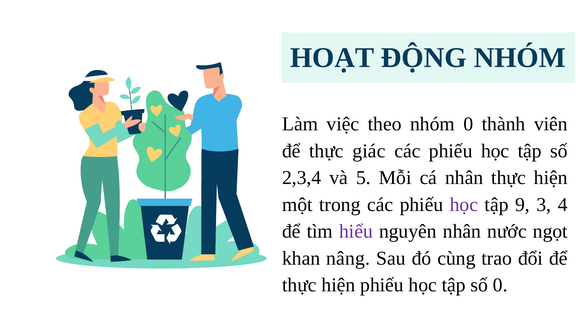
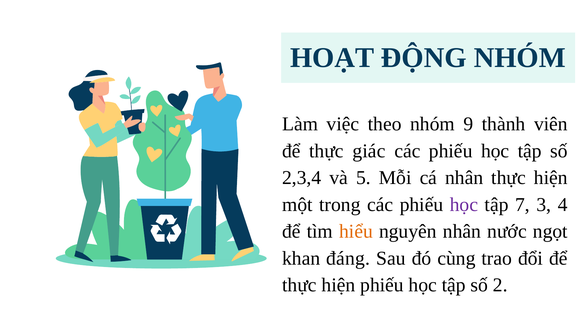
nhóm 0: 0 -> 9 (468, 124)
9: 9 -> 7 (522, 205)
hiểu colour: purple -> orange (356, 231)
nâng: nâng -> đáng (348, 258)
số 0: 0 -> 2 (500, 285)
